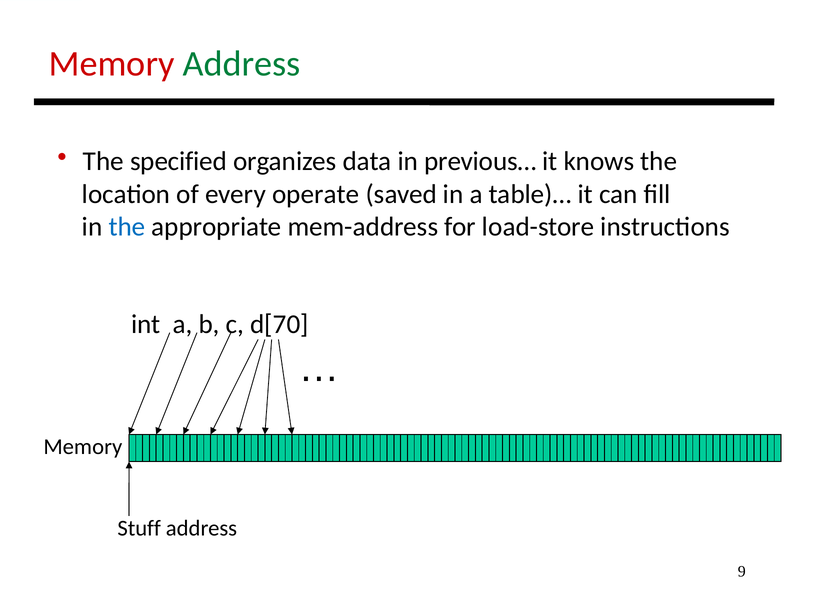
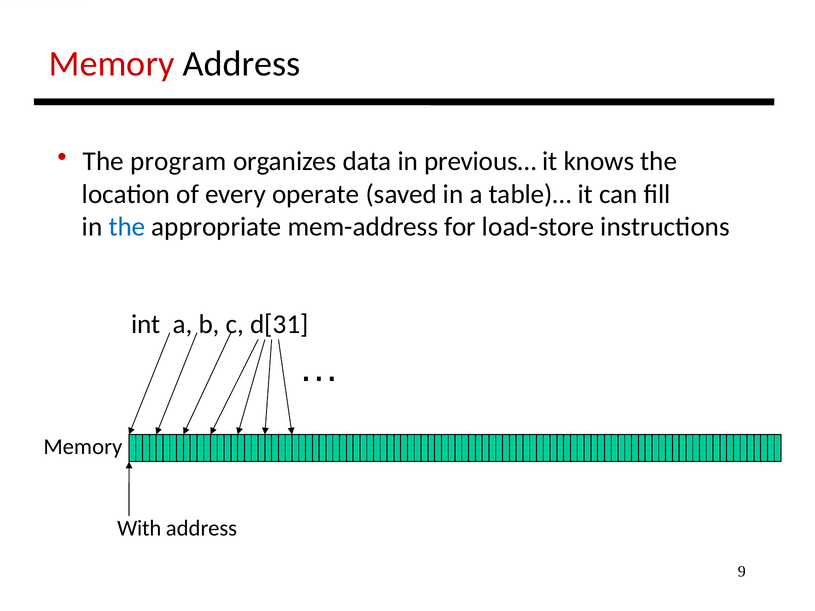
Address colour: green -> black (242, 64)
specified: specified -> program (178, 162)
d[70: d[70 -> d[31 (279, 325)
Stuff: Stuff -> With (139, 529)
